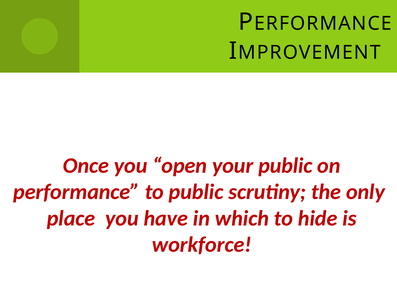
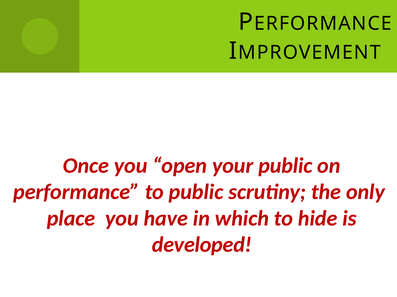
workforce: workforce -> developed (202, 245)
